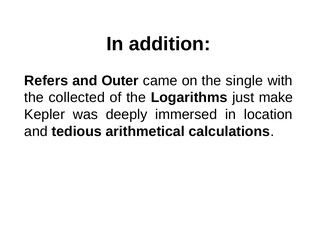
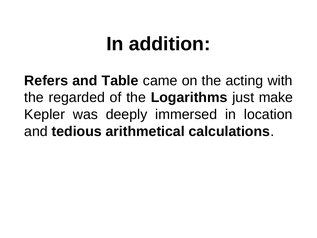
Outer: Outer -> Table (120, 81)
single: single -> acting (244, 81)
collected: collected -> regarded (77, 97)
